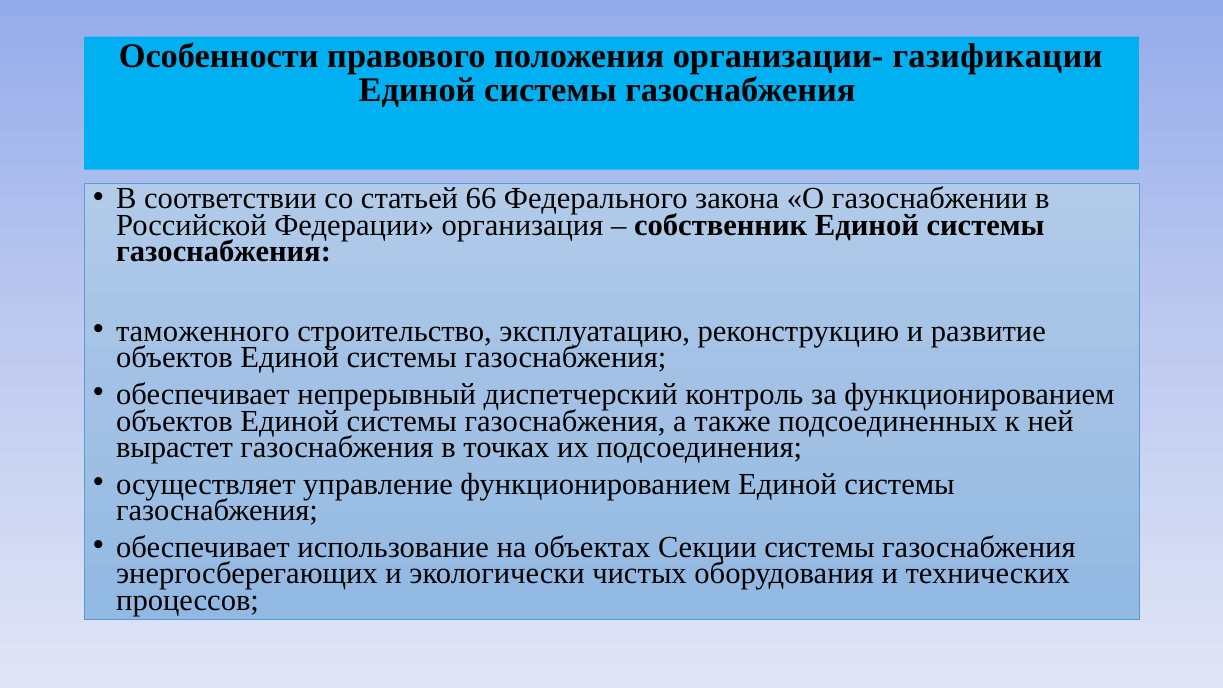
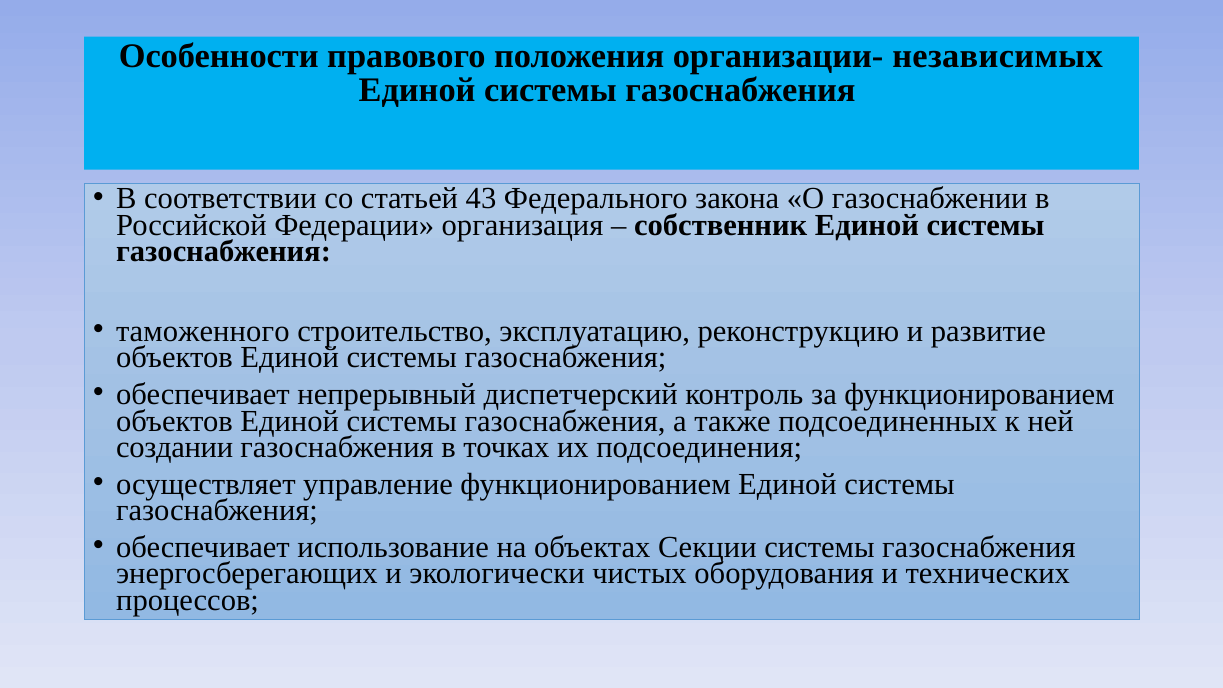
газификации: газификации -> независимых (998, 57)
66: 66 -> 43 (481, 199)
вырастет: вырастет -> создании (175, 447)
